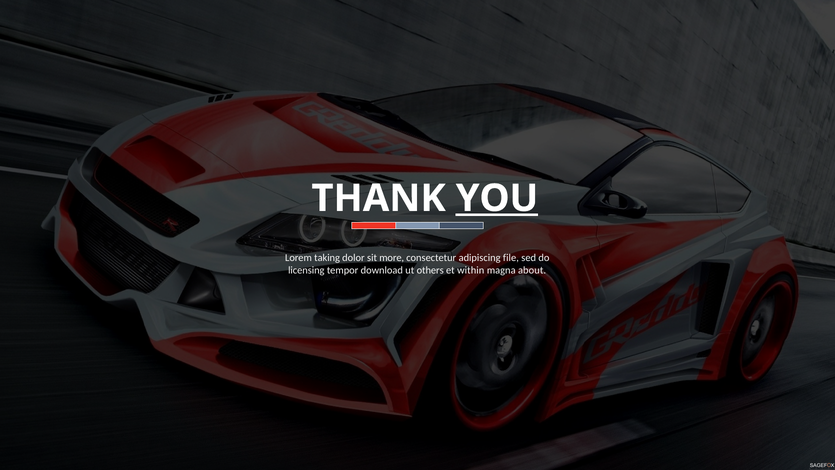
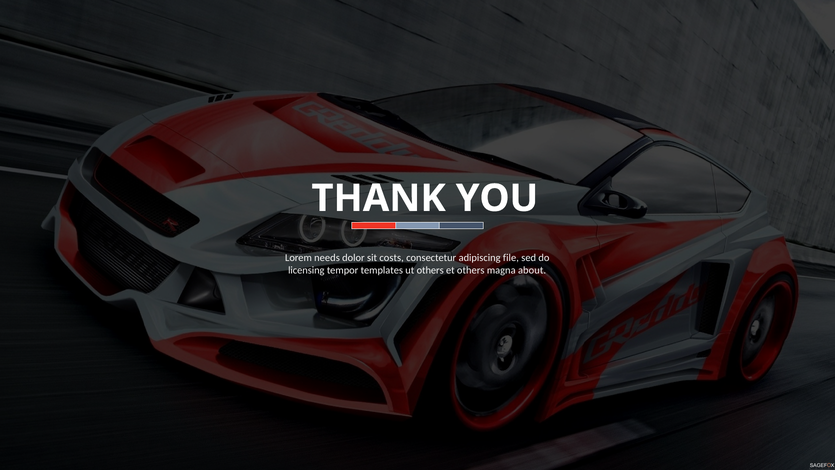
YOU underline: present -> none (497, 198)
taking: taking -> needs (327, 258)
more: more -> costs (392, 258)
download: download -> templates (382, 270)
et within: within -> others (471, 270)
